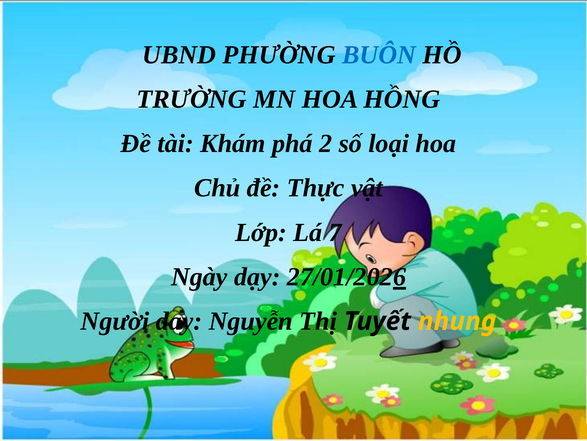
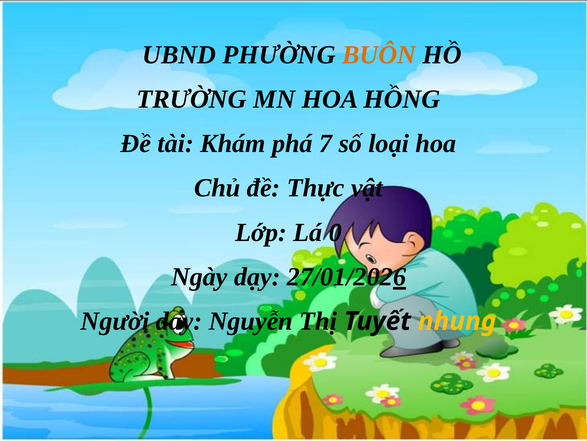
BUÔN colour: blue -> orange (379, 55)
2: 2 -> 7 (326, 143)
7: 7 -> 0 (335, 232)
